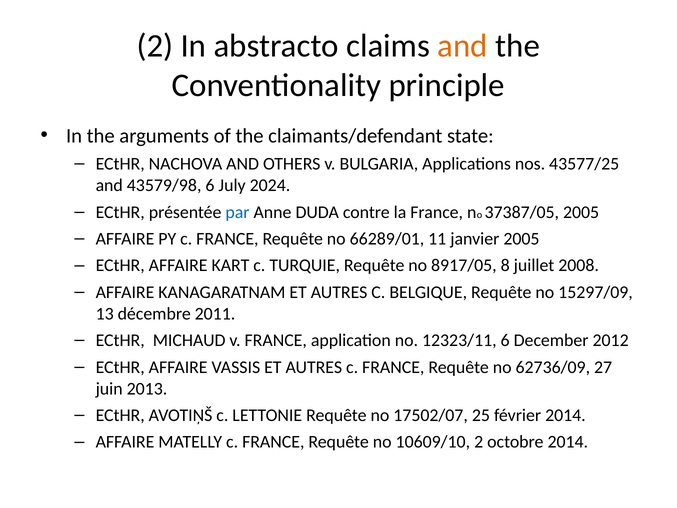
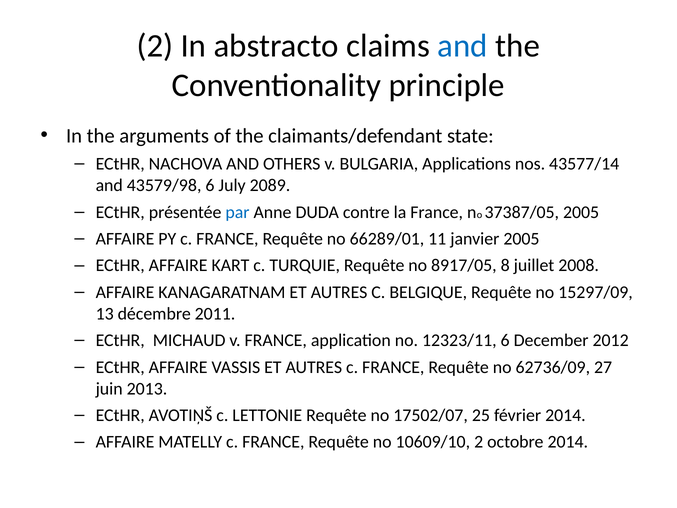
and colour: orange -> blue (463, 46)
43577/25: 43577/25 -> 43577/14 (584, 164)
2024: 2024 -> 2089 (270, 185)
